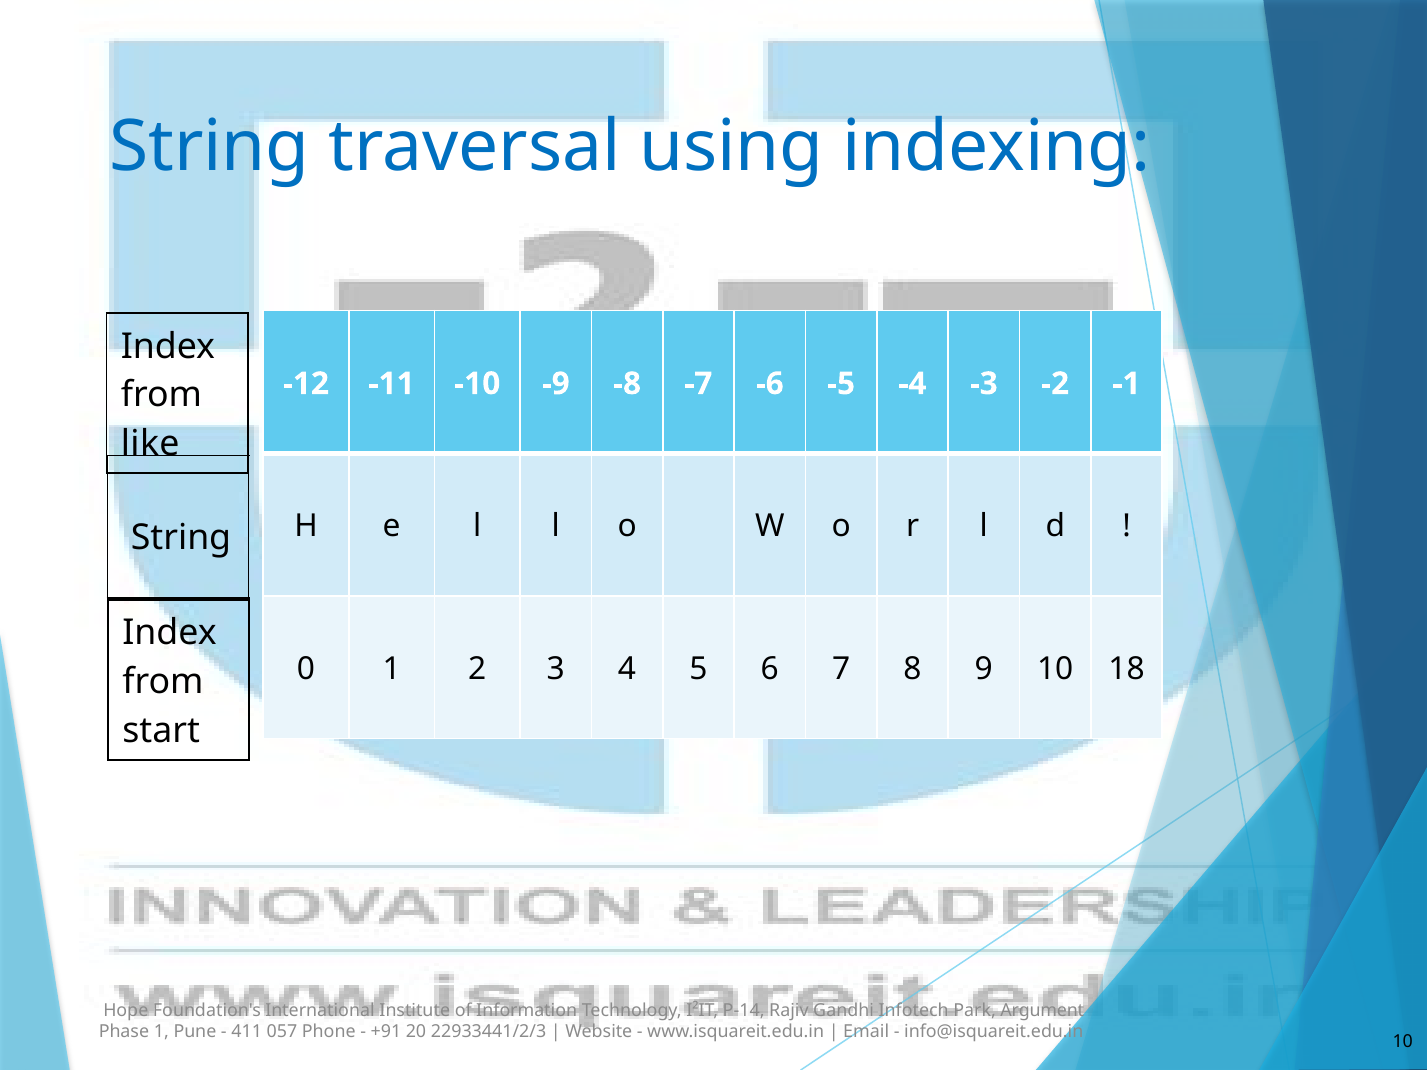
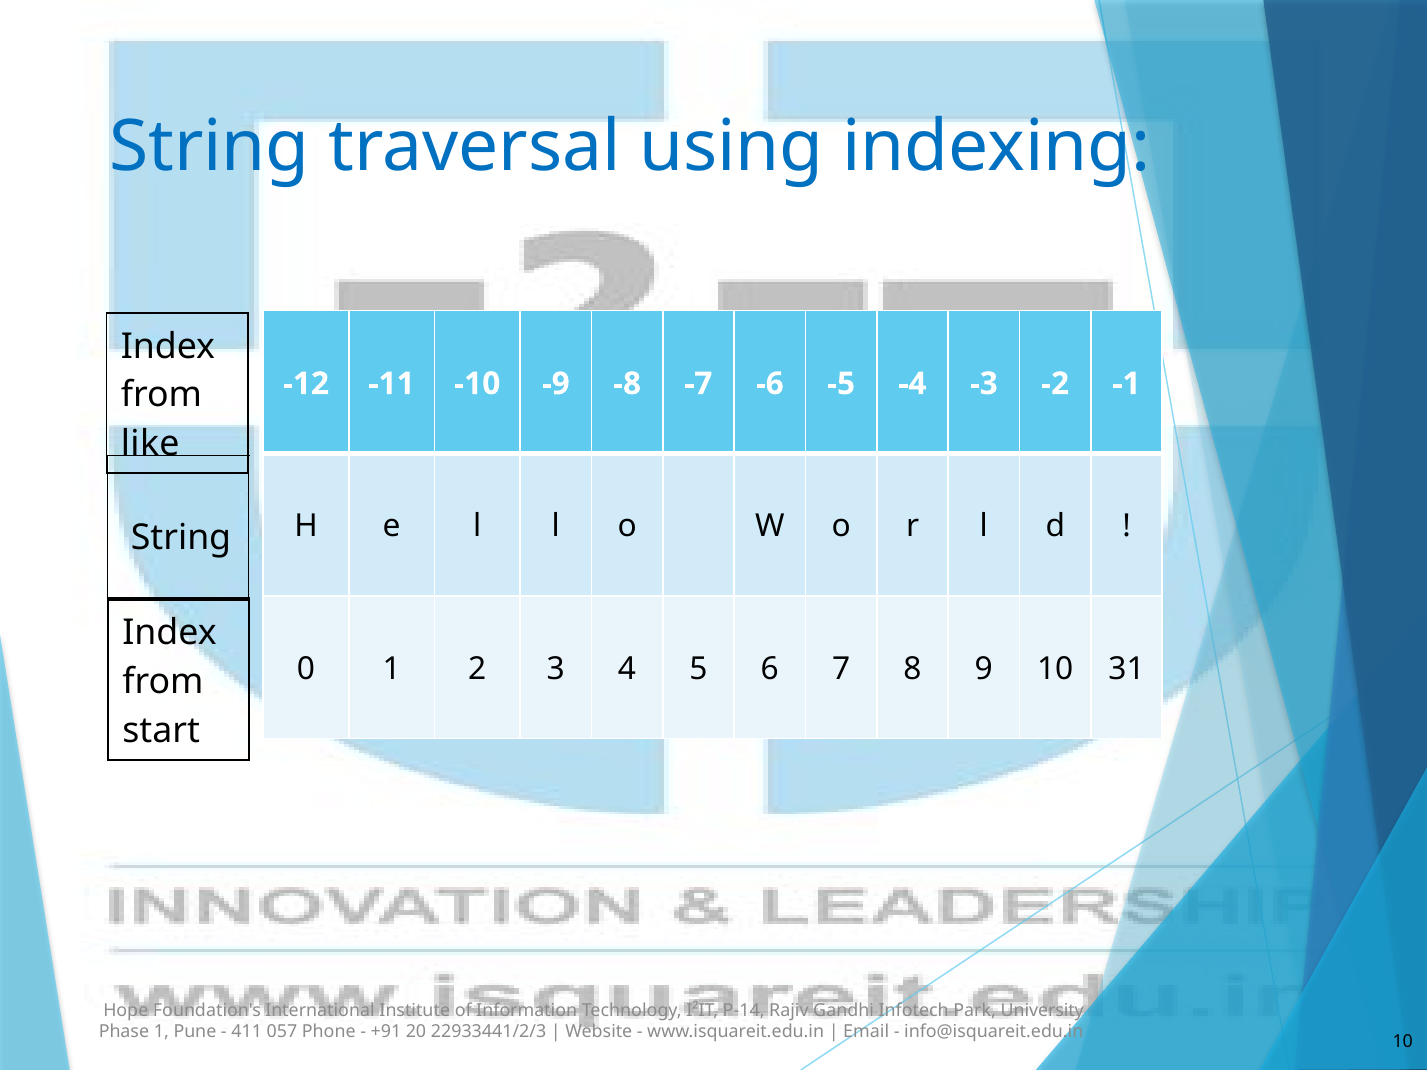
18: 18 -> 31 (1127, 669)
Argument: Argument -> University (1042, 1011)
